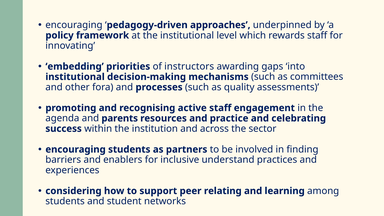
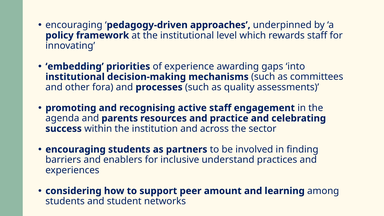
instructors: instructors -> experience (189, 66)
relating: relating -> amount (223, 191)
